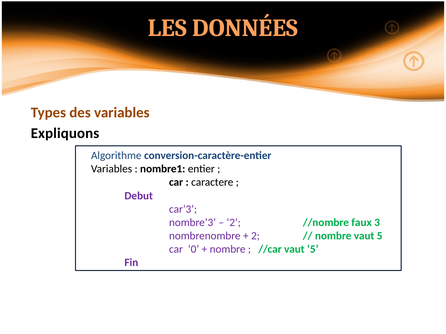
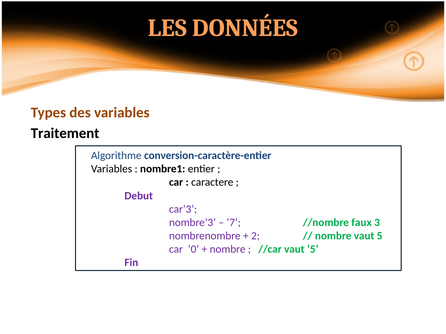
Expliquons: Expliquons -> Traitement (65, 134)
2: 2 -> 7 (234, 223)
